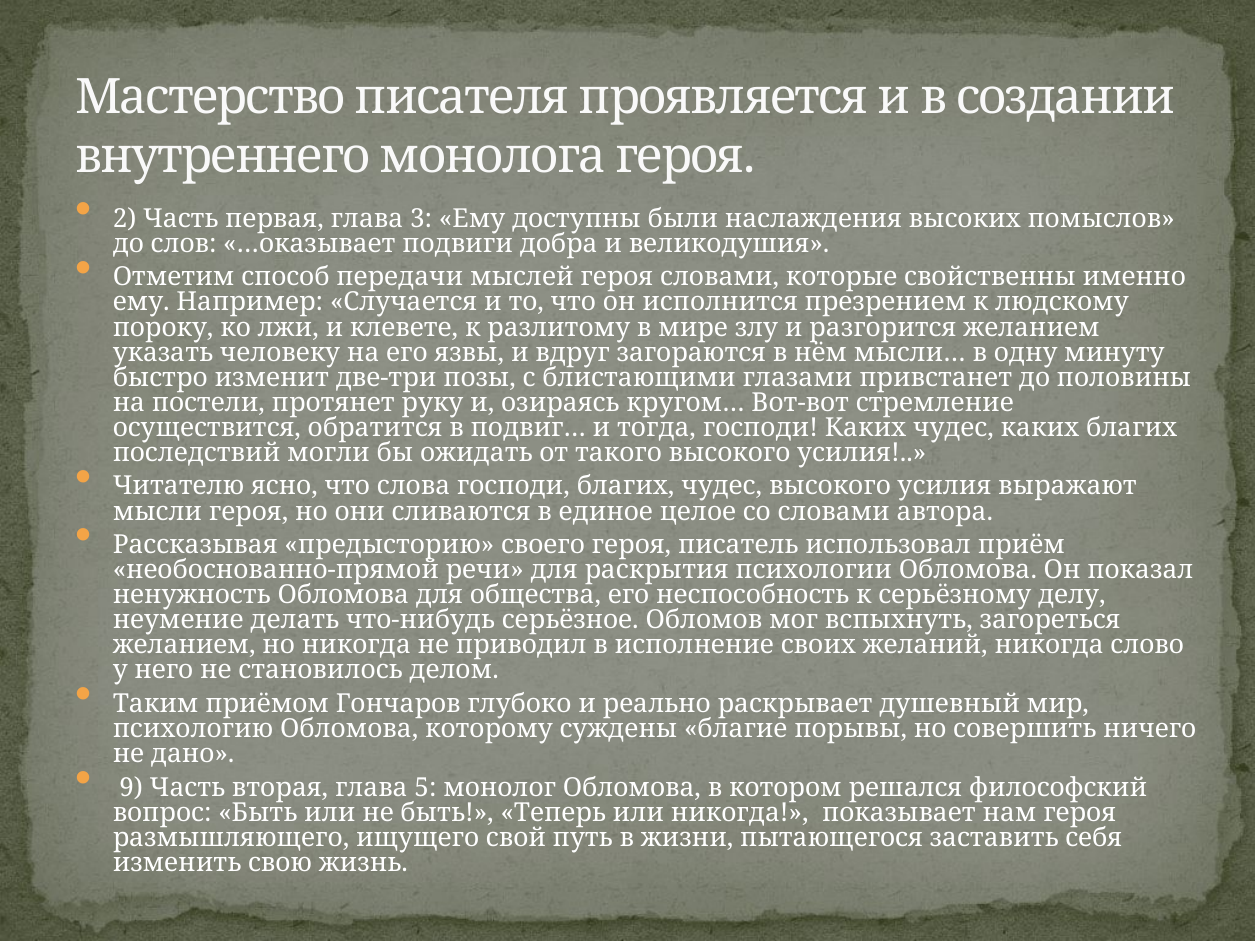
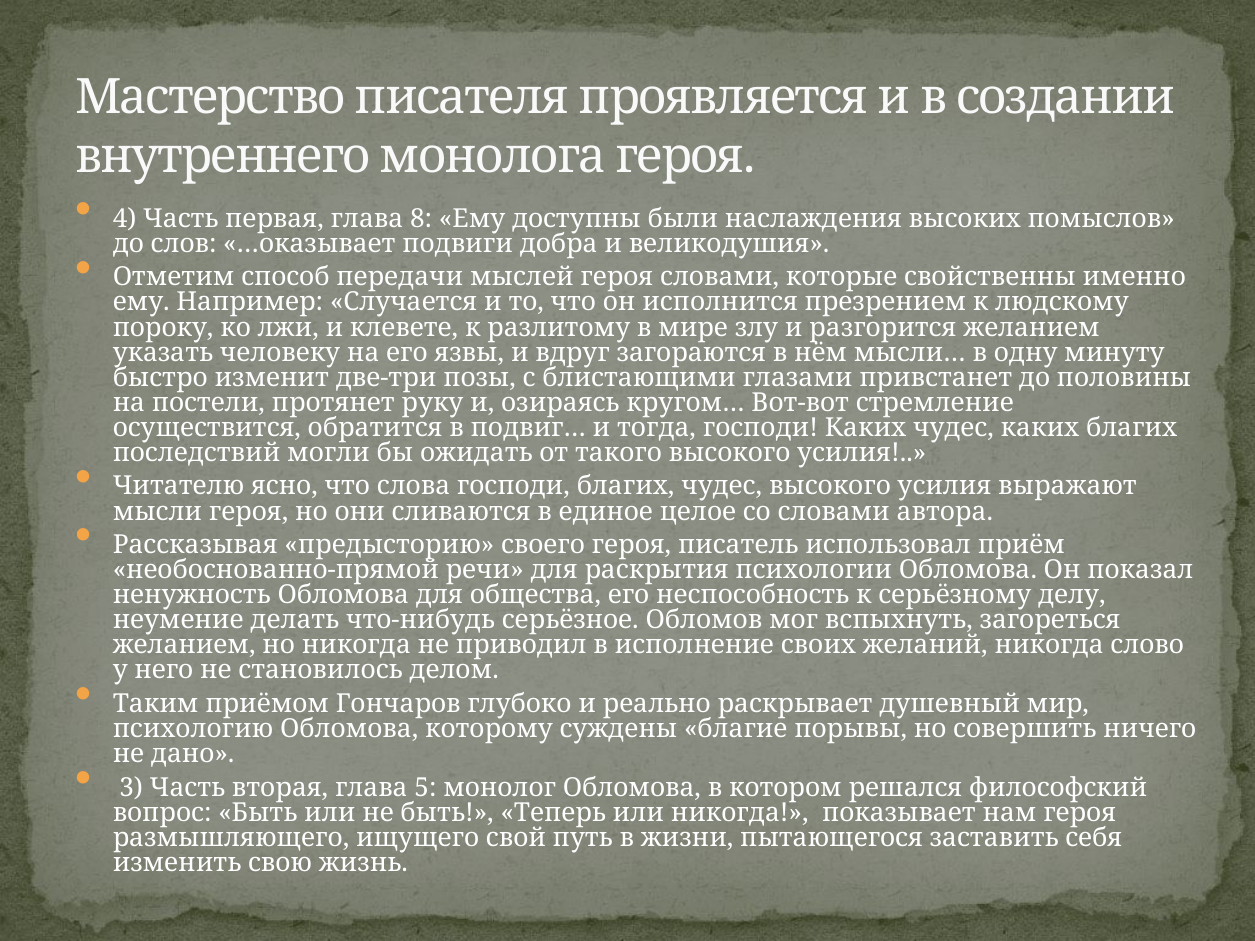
2: 2 -> 4 (125, 219)
3: 3 -> 8 (421, 219)
9: 9 -> 3 (131, 788)
